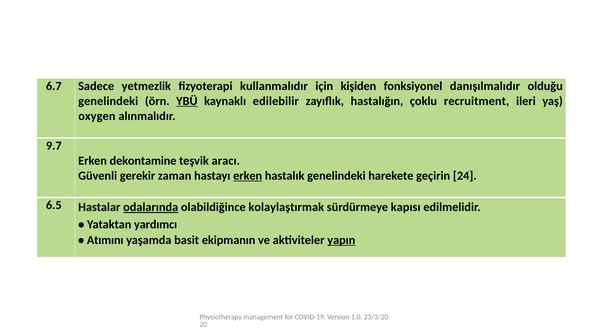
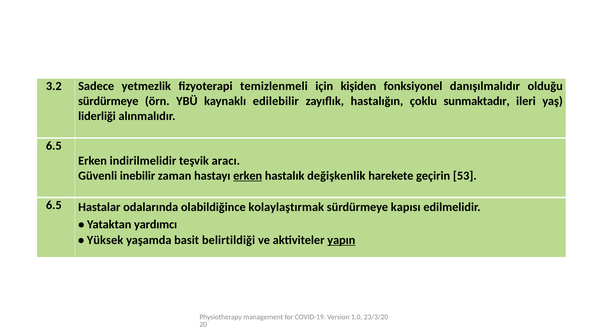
6.7: 6.7 -> 3.2 (54, 86)
kullanmalıdır: kullanmalıdır -> temizlenmeli (274, 86)
genelindeki: genelindeki -> sürdürmeye (108, 101)
YBÜ underline: present -> none (187, 101)
recruitment: recruitment -> sunmaktadır (477, 101)
oxygen: oxygen -> liderliği (97, 116)
9.7: 9.7 -> 6.5 (54, 145)
dekontamine: dekontamine -> indirilmelidir (143, 160)
gerekir: gerekir -> inebilir (138, 175)
hastalık genelindeki: genelindeki -> değişkenlik (336, 175)
24: 24 -> 53 (465, 175)
odalarında underline: present -> none (151, 207)
Atımını: Atımını -> Yüksek (105, 239)
ekipmanın: ekipmanın -> belirtildiği (229, 239)
